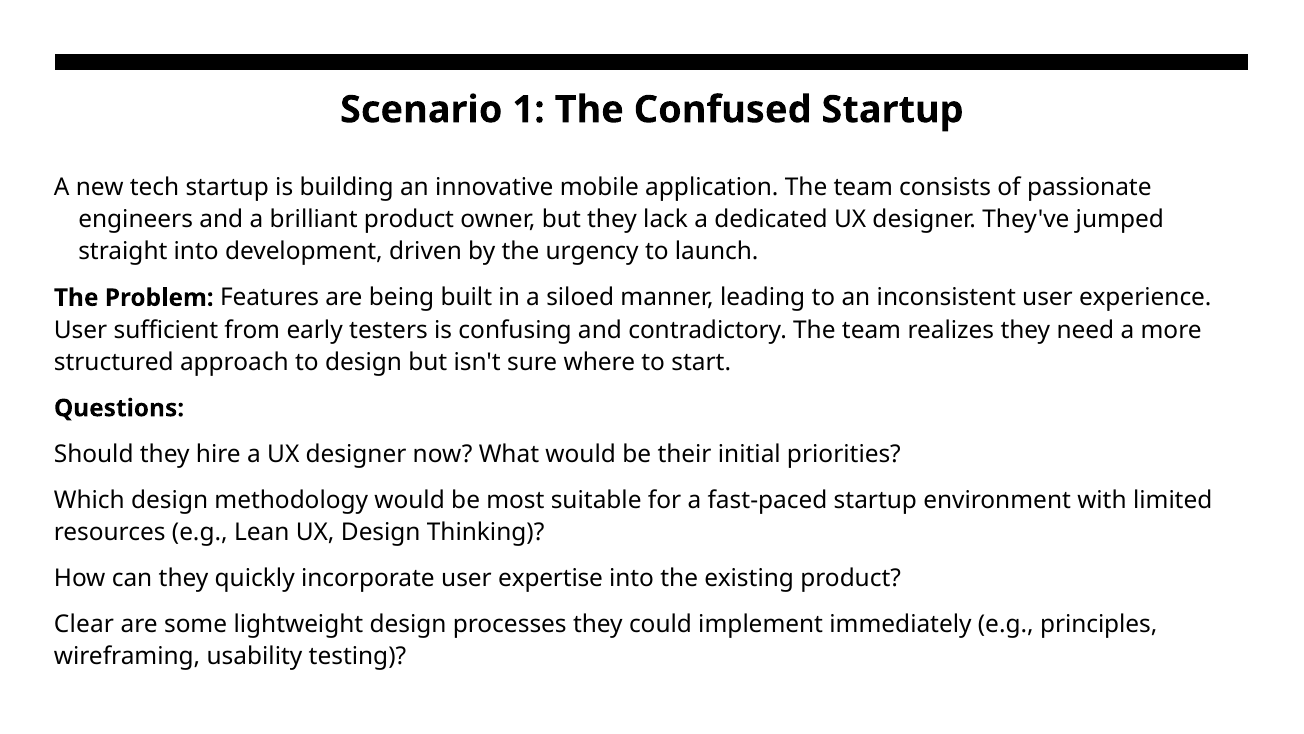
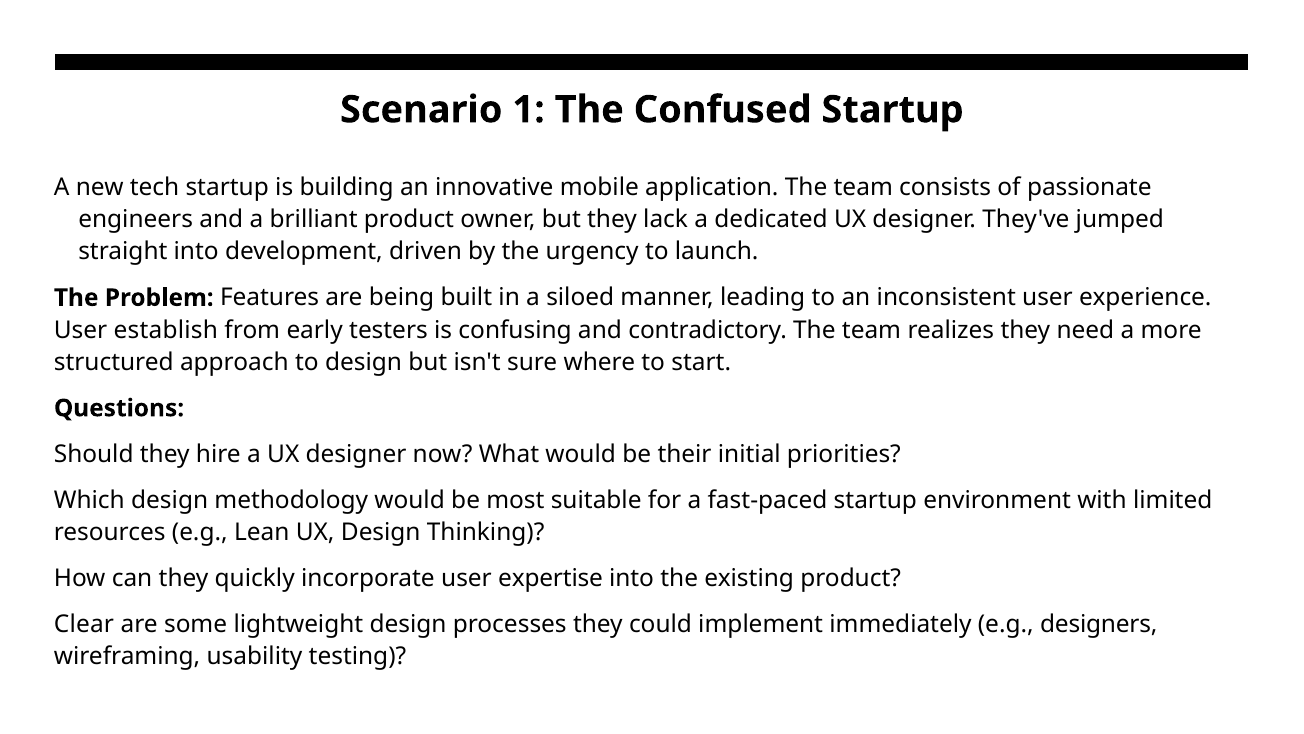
sufficient: sufficient -> establish (166, 330)
principles: principles -> designers (1099, 624)
